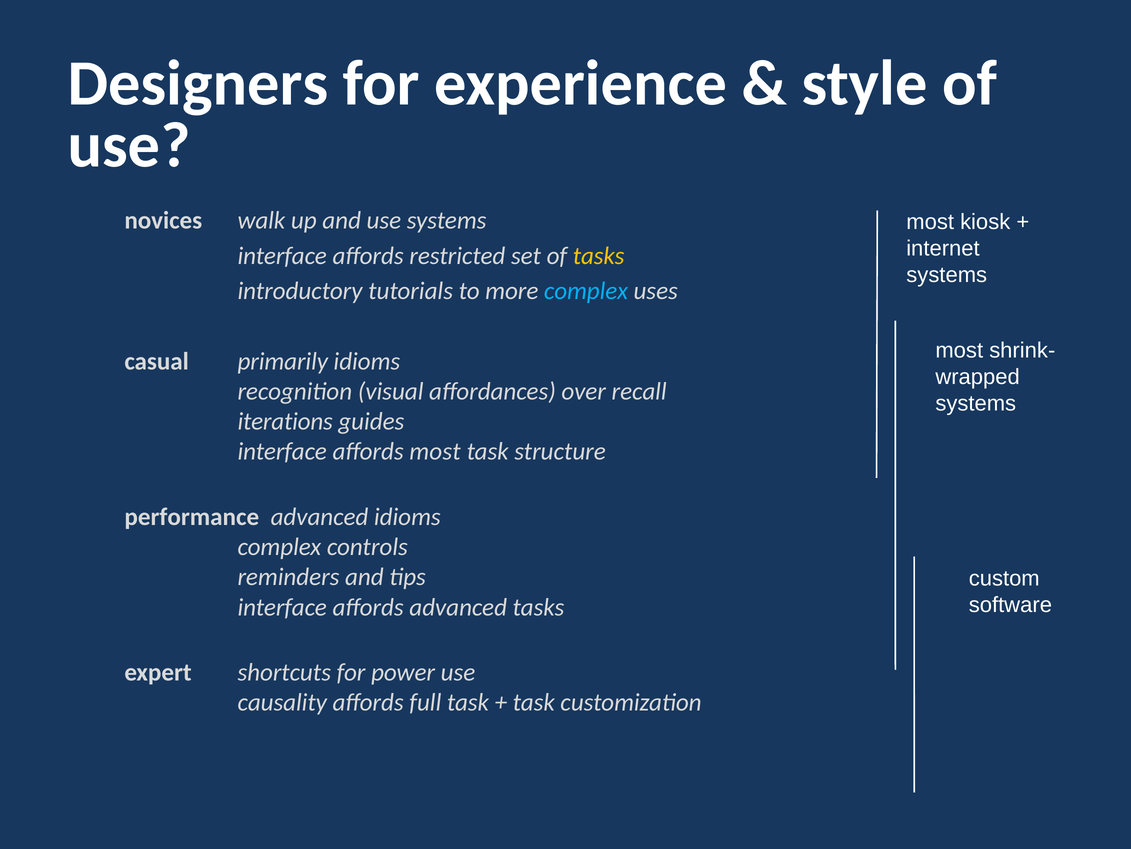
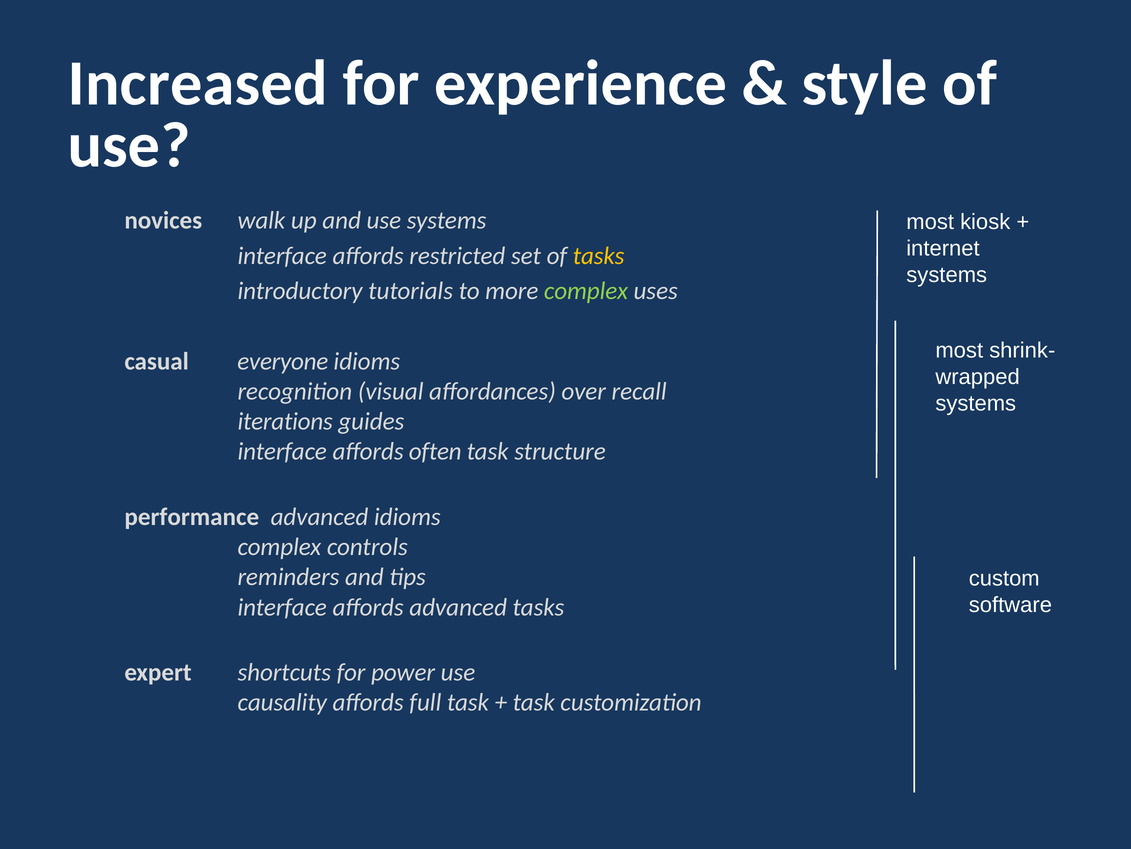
Designers: Designers -> Increased (198, 83)
complex colour: light blue -> light green (586, 291)
primarily: primarily -> everyone (283, 361)
affords most: most -> often (435, 451)
